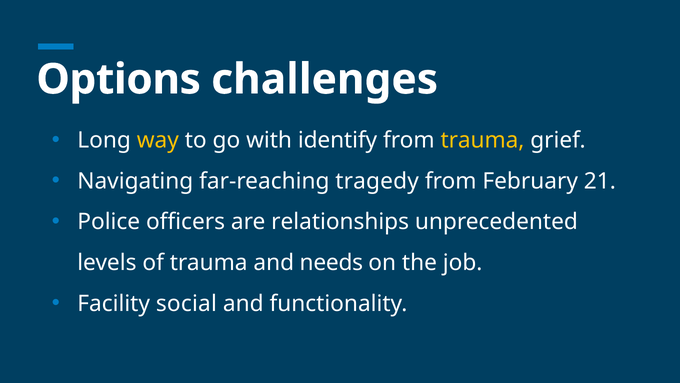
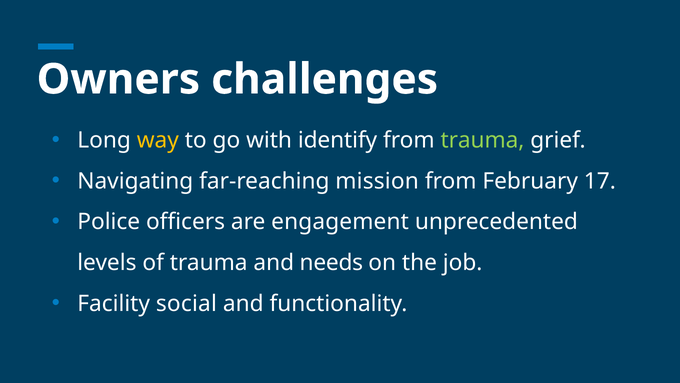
Options: Options -> Owners (118, 79)
trauma colour: yellow -> light green (482, 140)
tragedy: tragedy -> mission (377, 181)
21: 21 -> 17 (600, 181)
relationships: relationships -> engagement (340, 222)
